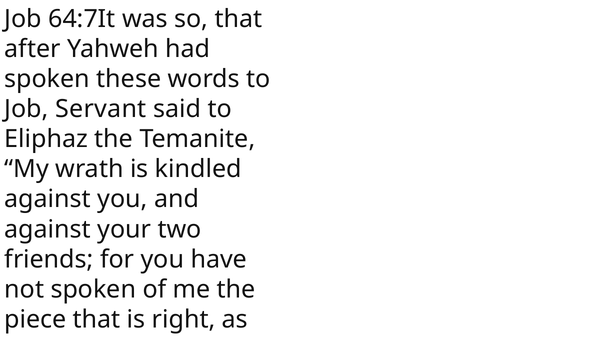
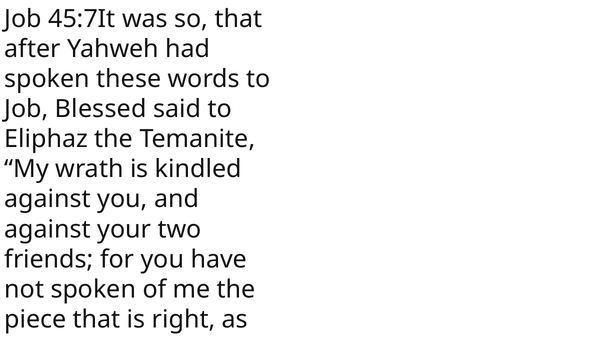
64:7It: 64:7It -> 45:7It (82, 19)
Job Servant: Servant -> Blessed (101, 109)
